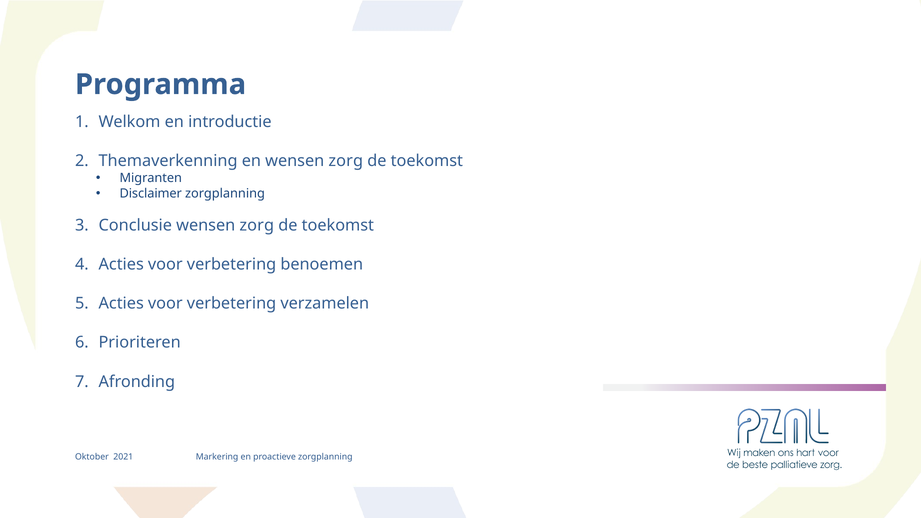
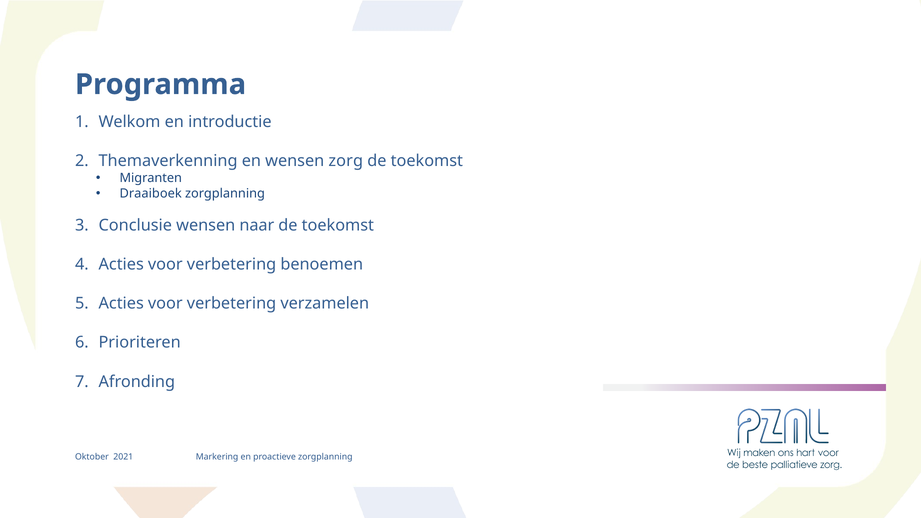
Disclaimer: Disclaimer -> Draaiboek (151, 194)
Conclusie wensen zorg: zorg -> naar (257, 225)
